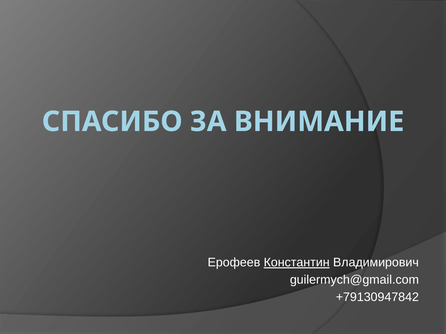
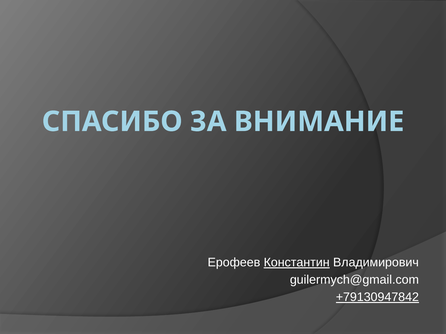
+79130947842 underline: none -> present (377, 298)
